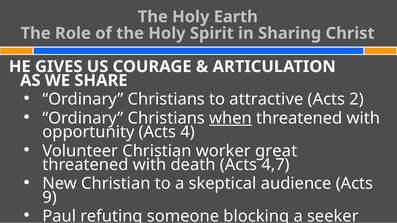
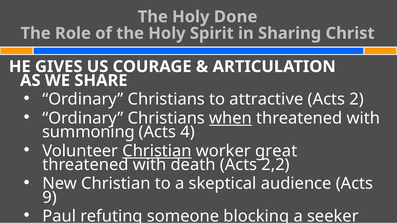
Earth: Earth -> Done (236, 17)
opportunity: opportunity -> summoning (88, 132)
Christian underline: none -> present (157, 151)
4,7: 4,7 -> 2,2 (276, 165)
